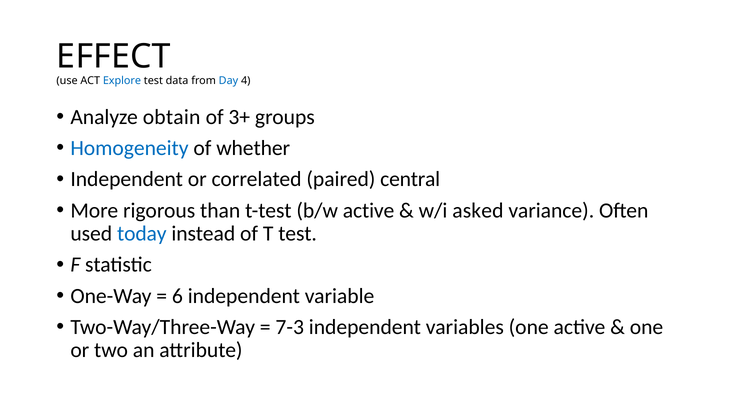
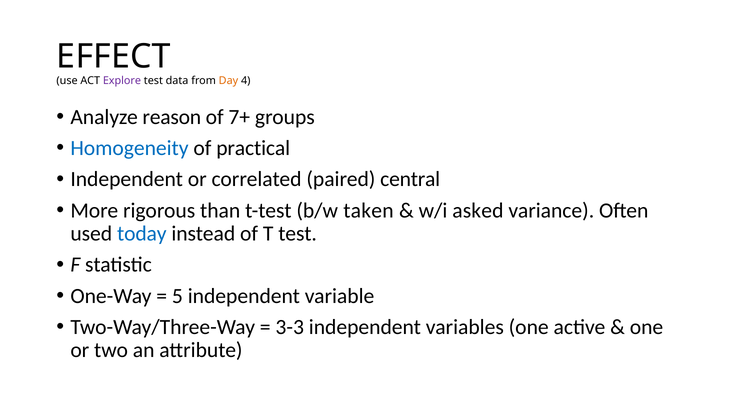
Explore colour: blue -> purple (122, 81)
Day colour: blue -> orange (228, 81)
obtain: obtain -> reason (172, 117)
3+: 3+ -> 7+ (239, 117)
whether: whether -> practical (253, 148)
b/w active: active -> taken (368, 210)
6: 6 -> 5 (177, 296)
7-3: 7-3 -> 3-3 (290, 327)
